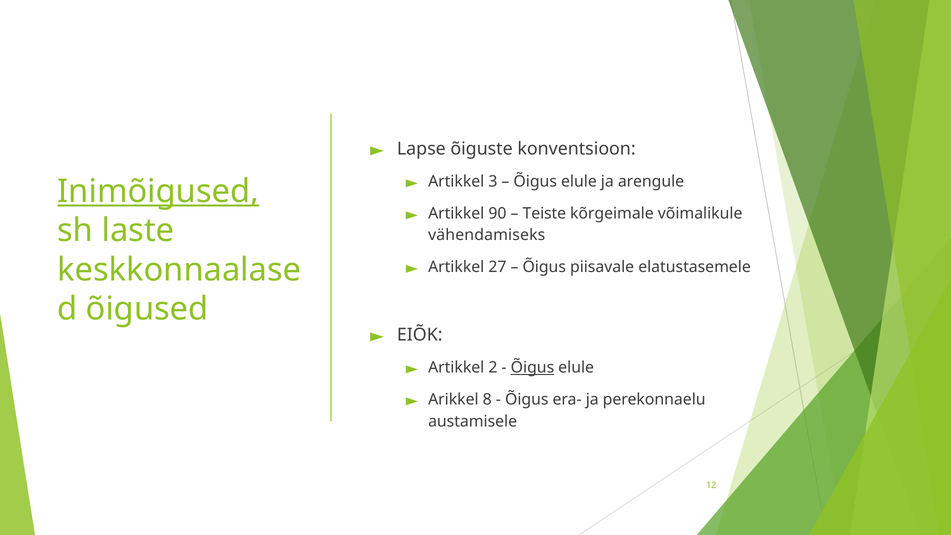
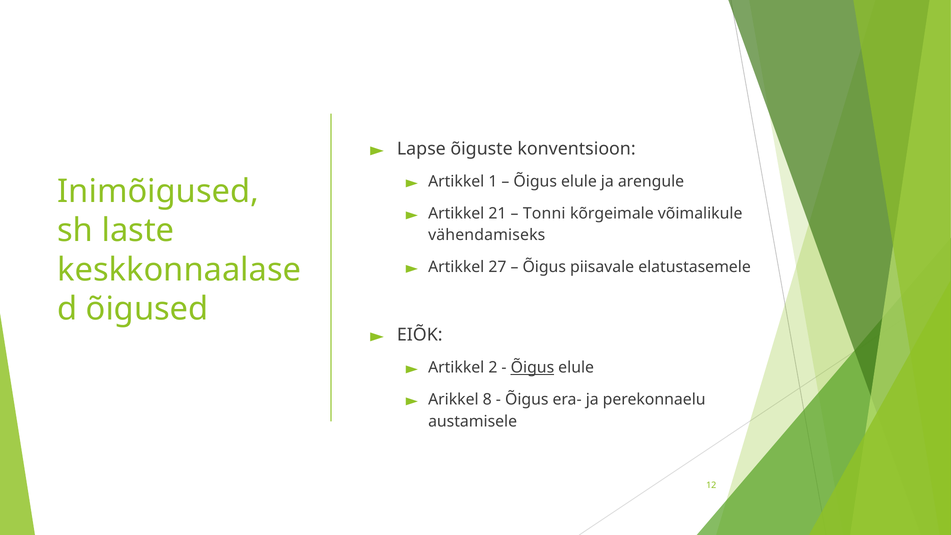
3: 3 -> 1 (493, 182)
Inimõigused underline: present -> none (158, 191)
90: 90 -> 21 (497, 213)
Teiste: Teiste -> Tonni (544, 213)
